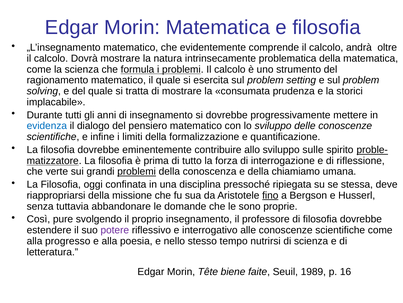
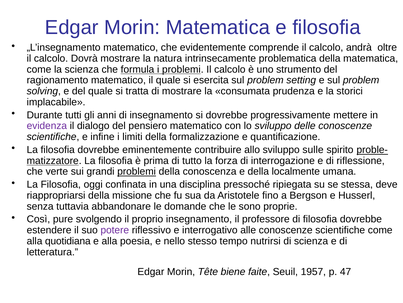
evidenza colour: blue -> purple (47, 126)
chiamiamo: chiamiamo -> localmente (296, 171)
fino underline: present -> none (270, 195)
progresso: progresso -> quotidiana (68, 241)
1989: 1989 -> 1957 (313, 271)
16: 16 -> 47 (346, 271)
